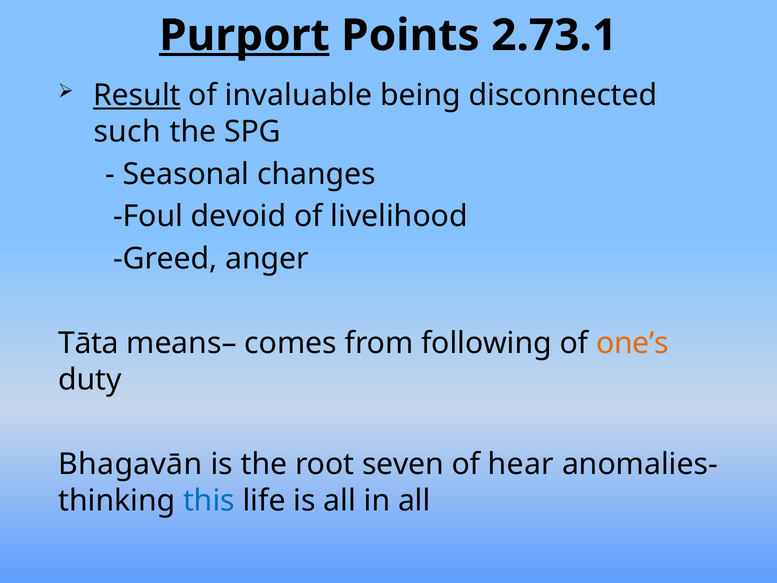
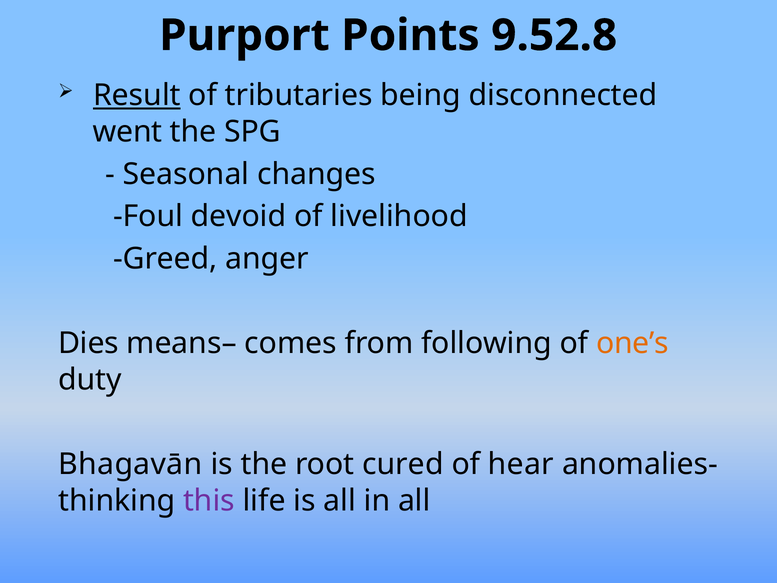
Purport underline: present -> none (244, 35)
2.73.1: 2.73.1 -> 9.52.8 (554, 35)
invaluable: invaluable -> tributaries (299, 95)
such: such -> went (128, 132)
Tāta: Tāta -> Dies (88, 343)
seven: seven -> cured (403, 464)
this colour: blue -> purple (209, 501)
